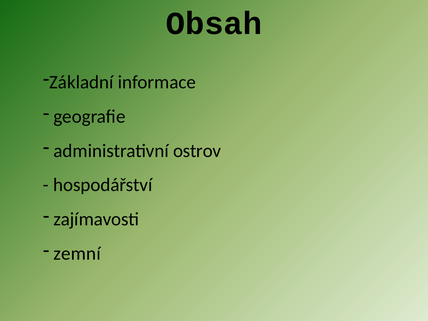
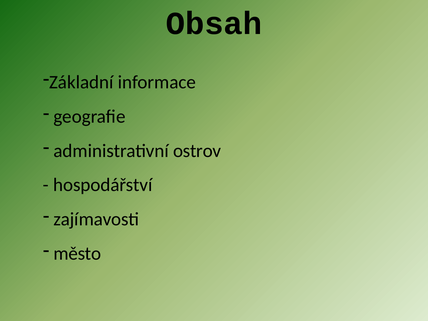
zemní: zemní -> město (77, 253)
